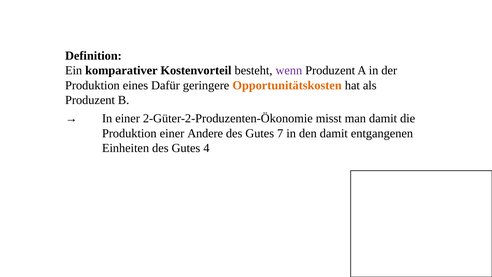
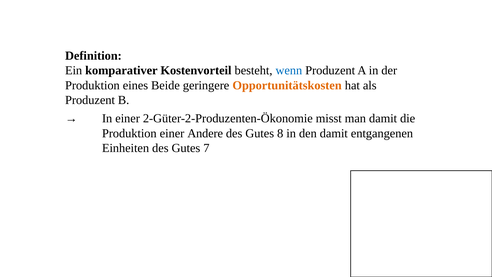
wenn colour: purple -> blue (289, 70)
Dafür: Dafür -> Beide (165, 85)
7: 7 -> 8 (280, 133)
4: 4 -> 7 (206, 148)
